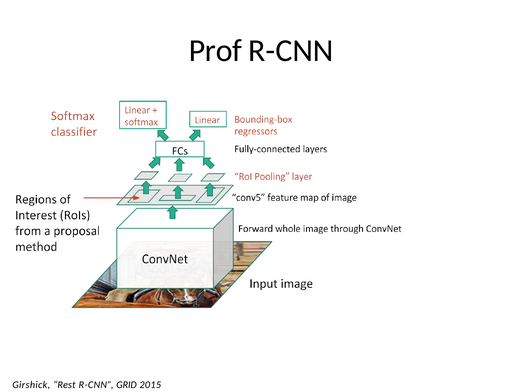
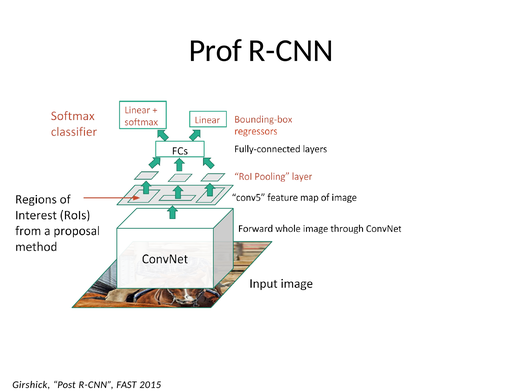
Rest: Rest -> Post (64, 385)
GRID: GRID -> FAST (126, 385)
